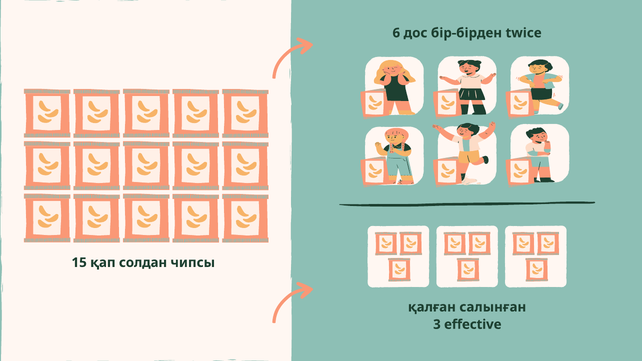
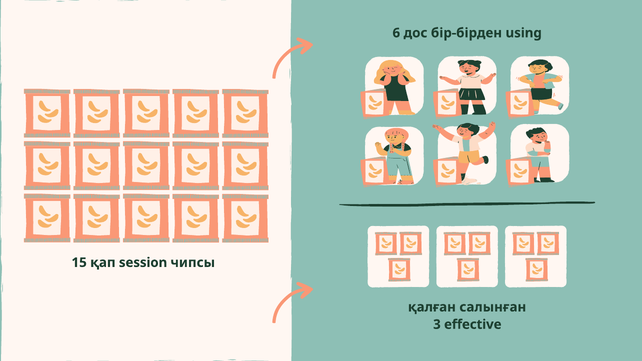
twice: twice -> using (524, 33)
солдан: солдан -> session (143, 263)
